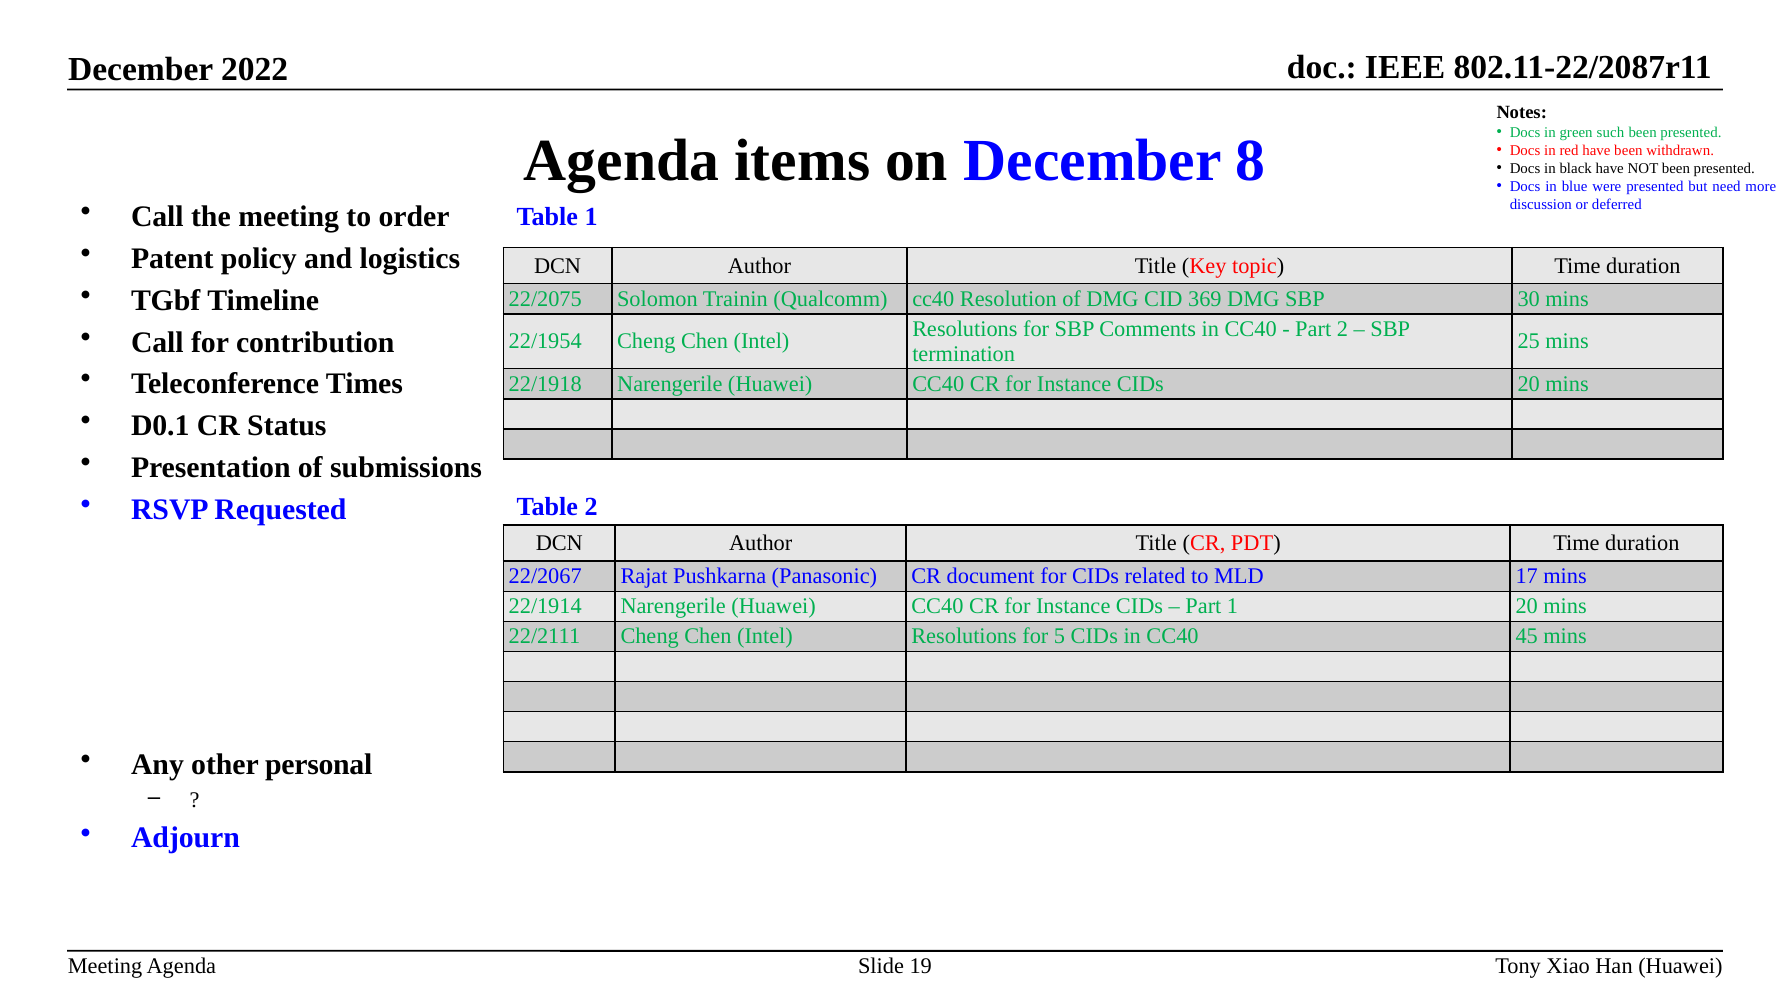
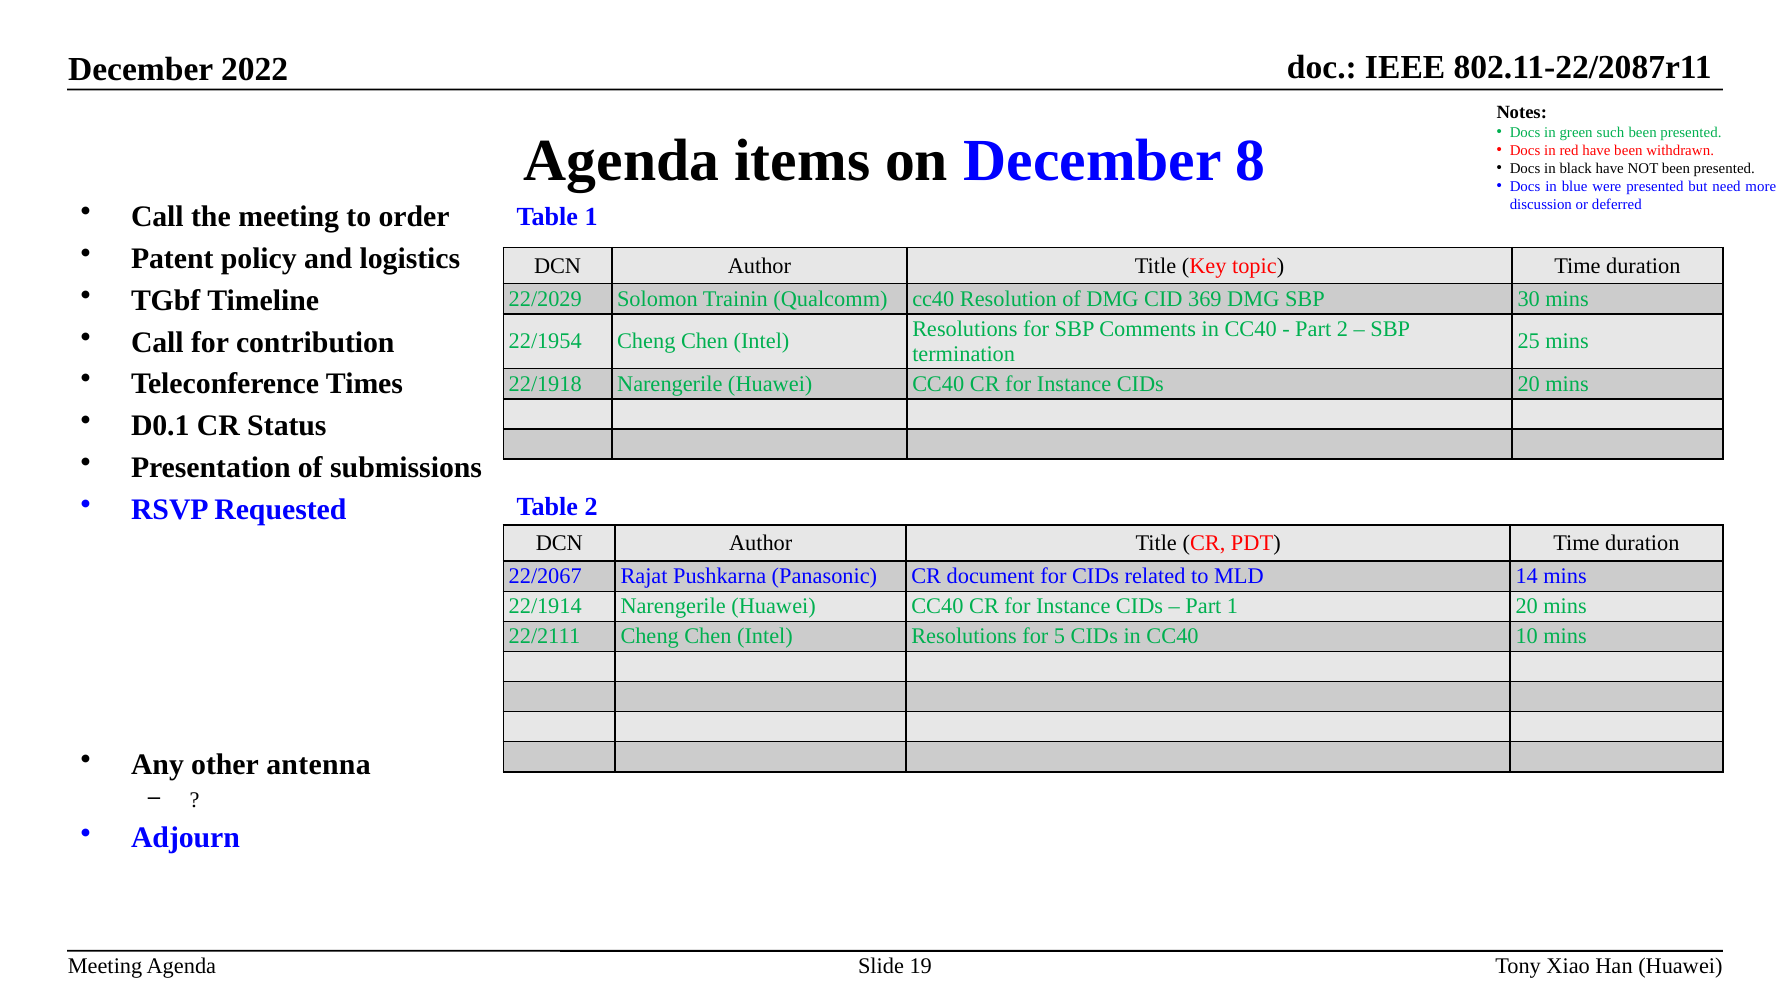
22/2075: 22/2075 -> 22/2029 (545, 299)
17: 17 -> 14 (1527, 576)
45: 45 -> 10 (1527, 636)
personal: personal -> antenna (318, 765)
